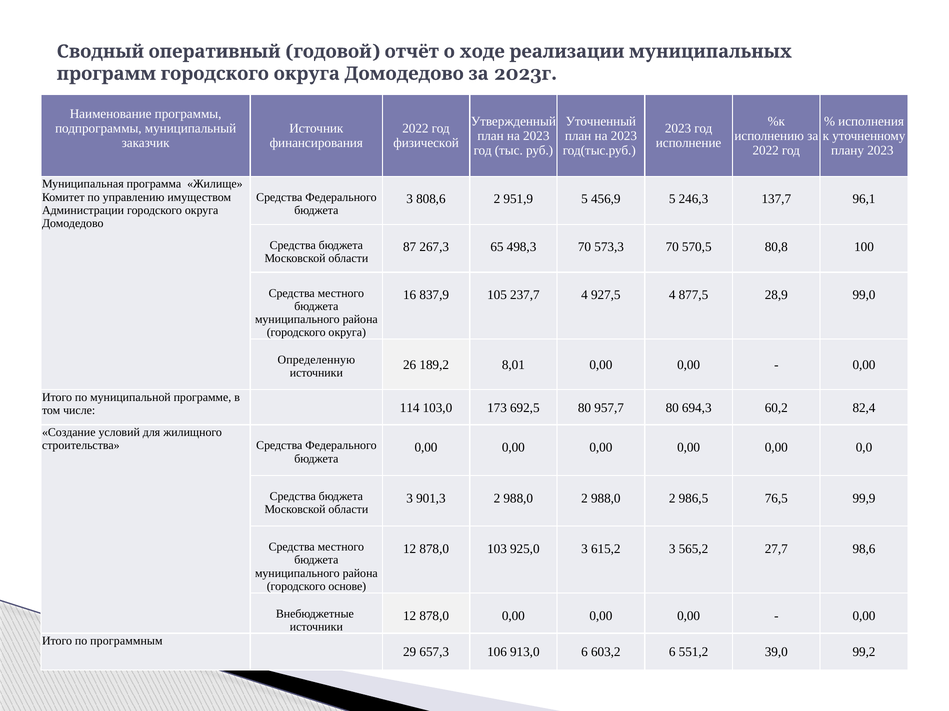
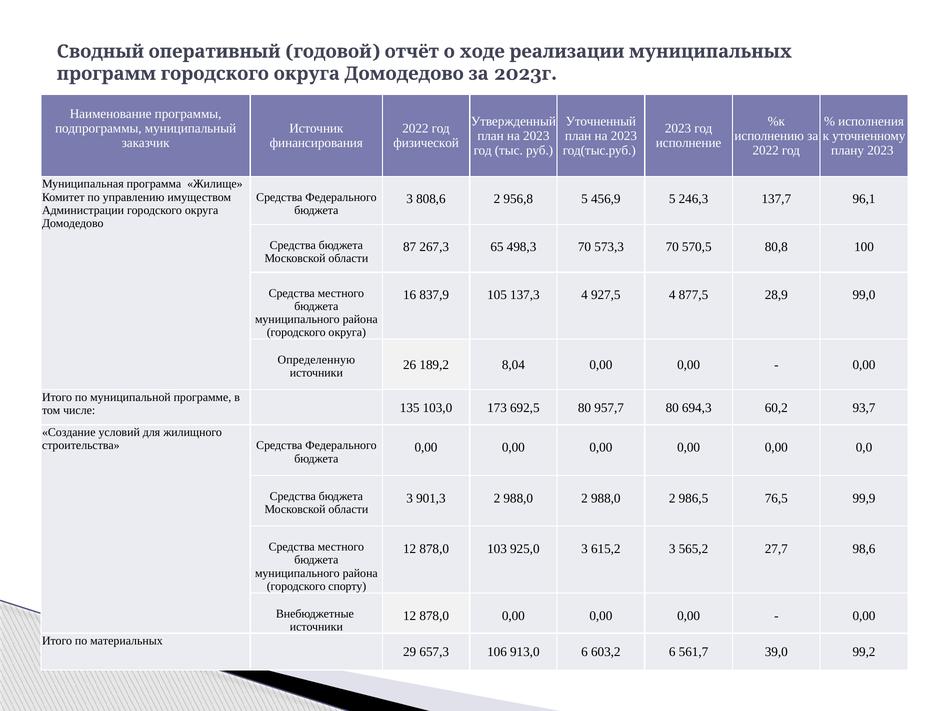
951,9: 951,9 -> 956,8 (518, 199)
237,7: 237,7 -> 137,3 (525, 295)
8,01: 8,01 -> 8,04 (513, 365)
114: 114 -> 135 (410, 408)
82,4: 82,4 -> 93,7 (864, 408)
основе: основе -> спорту (347, 587)
программным: программным -> материальных (126, 642)
551,2: 551,2 -> 561,7 (693, 653)
